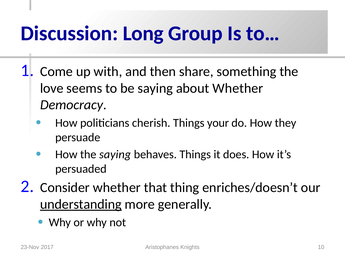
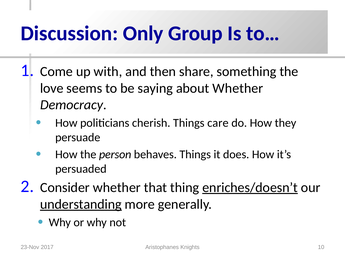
Long: Long -> Only (143, 33)
your: your -> care (218, 123)
the saying: saying -> person (115, 154)
enriches/doesn’t underline: none -> present (250, 187)
